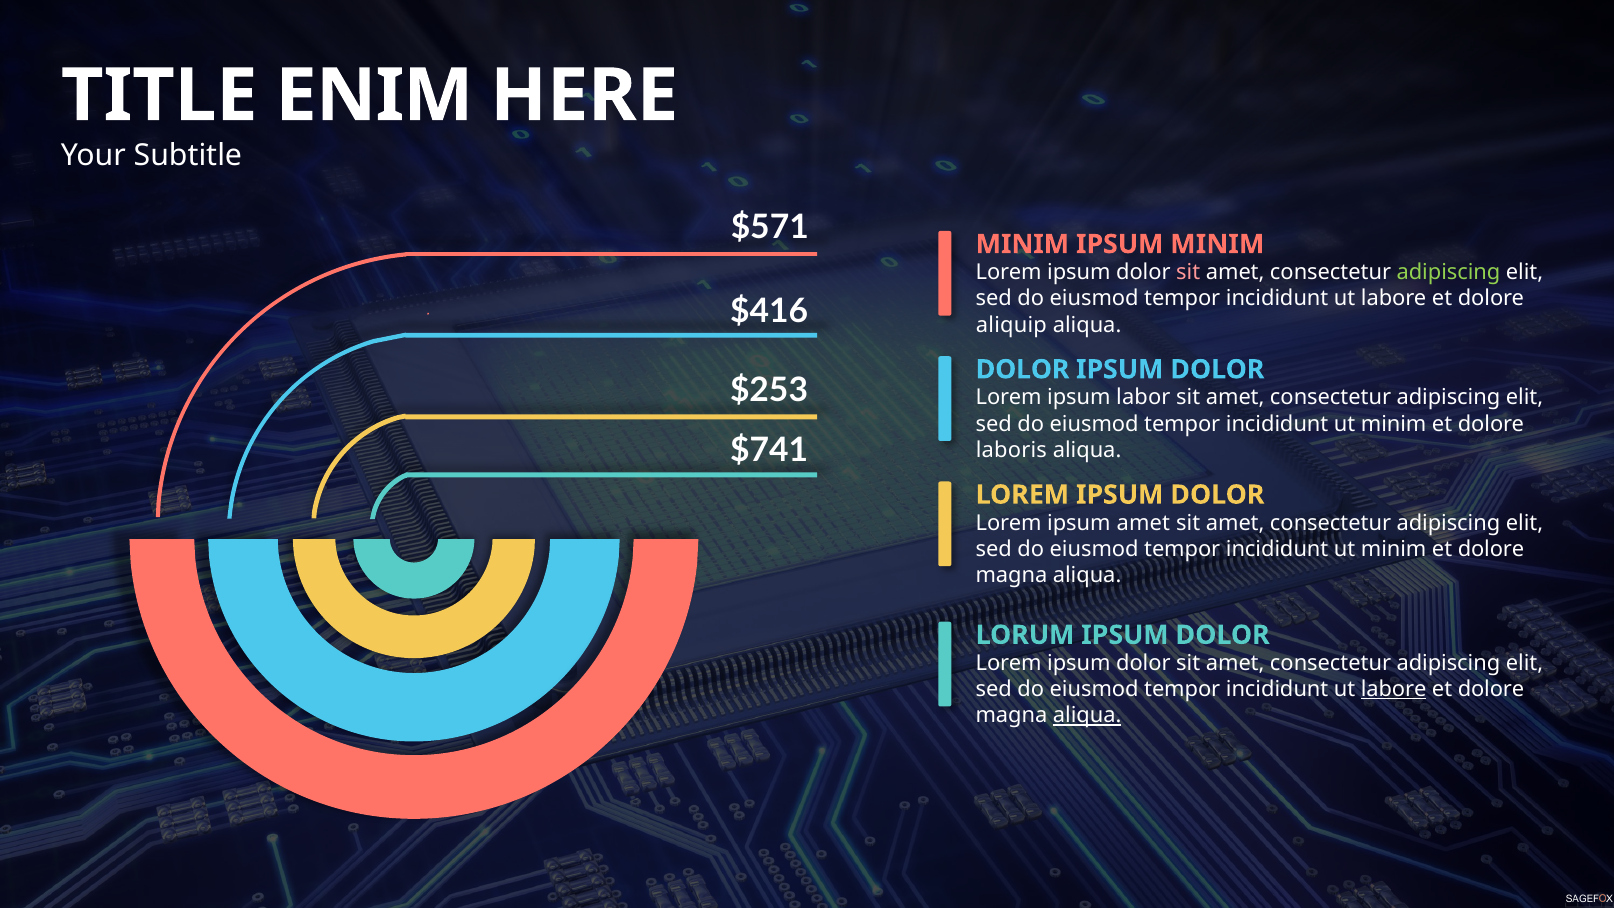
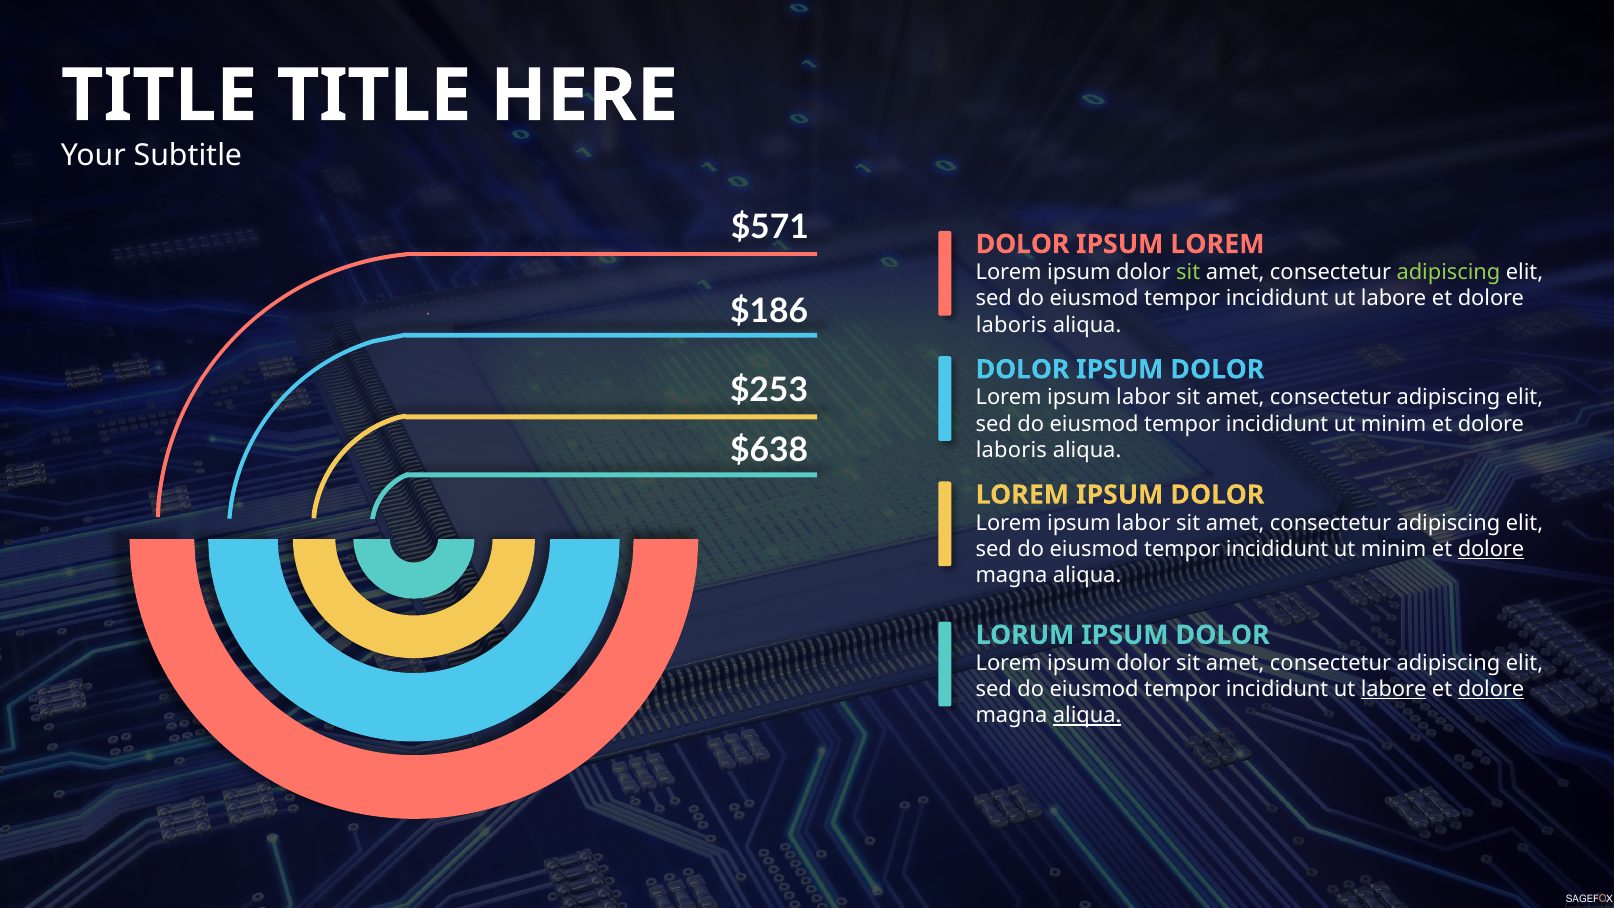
ENIM: ENIM -> TITLE (374, 96)
MINIM: MINIM -> DOLOR (1023, 244)
IPSUM MINIM: MINIM -> LOREM (1217, 244)
sit colour: pink -> light green (1188, 272)
$416: $416 -> $186 (769, 311)
aliquip: aliquip -> laboris (1011, 325)
$741: $741 -> $638 (769, 450)
amet: amet -> labor (1143, 523)
dolore underline: none -> present (1491, 549)
dolore underline: none -> present (1491, 689)
